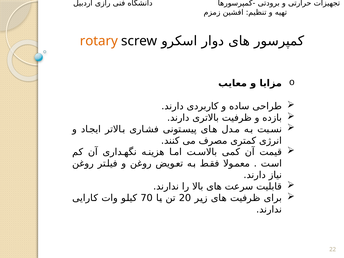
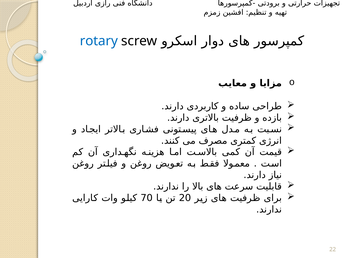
rotary colour: orange -> blue (99, 41)
